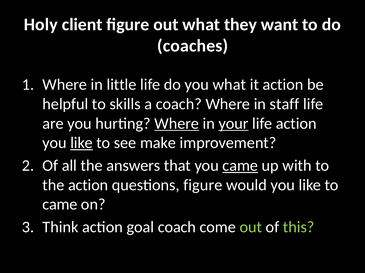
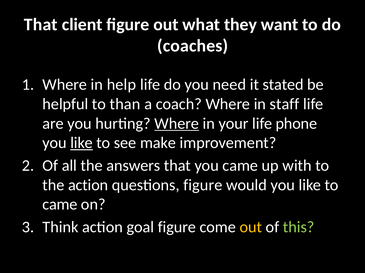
Holy: Holy -> That (41, 25)
little: little -> help (121, 85)
you what: what -> need (229, 85)
it action: action -> stated (283, 85)
skills: skills -> than (125, 104)
your underline: present -> none (234, 124)
life action: action -> phone (296, 124)
came underline: present -> none (240, 166)
goal coach: coach -> figure (177, 228)
out colour: light green -> yellow (251, 228)
